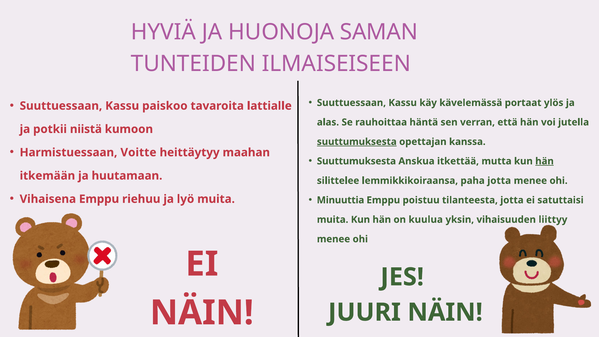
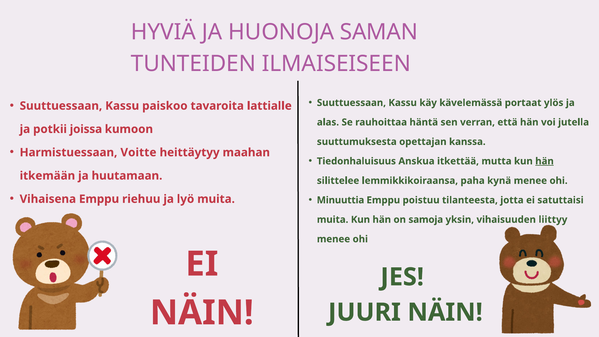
niistä: niistä -> joissa (86, 129)
suuttumuksesta underline: present -> none (357, 142)
Suuttumuksesta: Suuttumuksesta -> Tiedonhaluisuus (356, 161)
paha jotta: jotta -> kynä (499, 181)
kuulua: kuulua -> samoja (426, 220)
